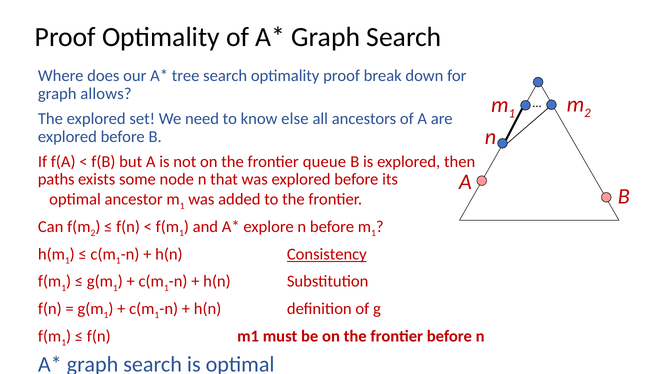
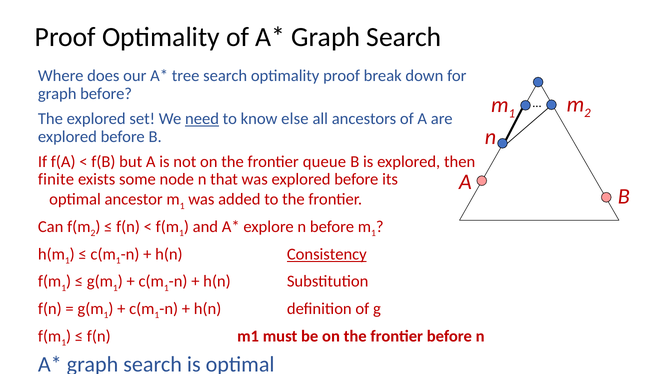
graph allows: allows -> before (106, 94)
need underline: none -> present (202, 119)
paths: paths -> finite (56, 179)
